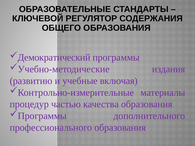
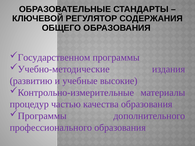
Демократический: Демократический -> Государственном (54, 58)
включая: включая -> высокие (119, 81)
